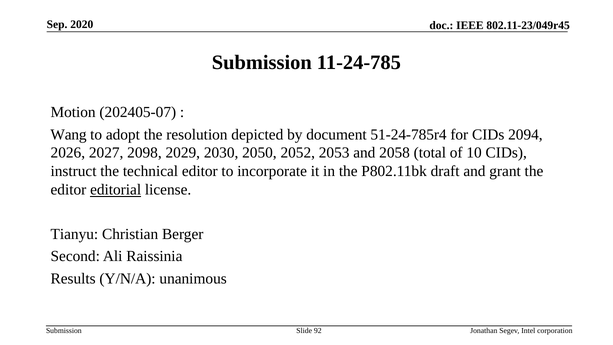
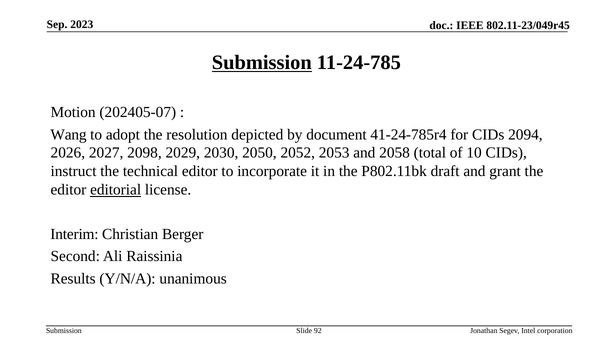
2020: 2020 -> 2023 (82, 24)
Submission underline: none -> present (262, 63)
51-24-785r4: 51-24-785r4 -> 41-24-785r4 (409, 134)
Tianyu: Tianyu -> Interim (74, 234)
